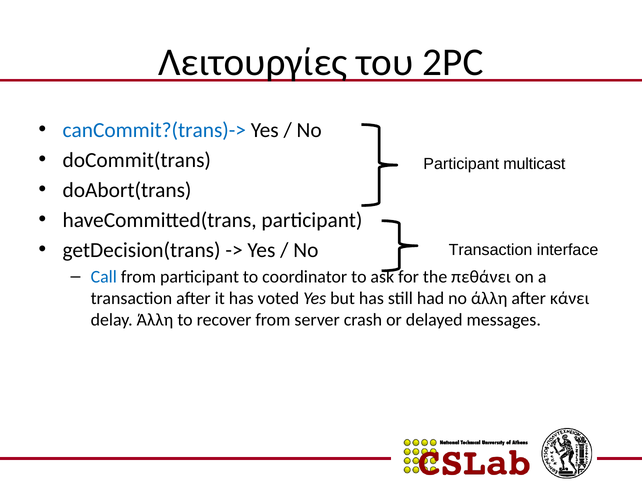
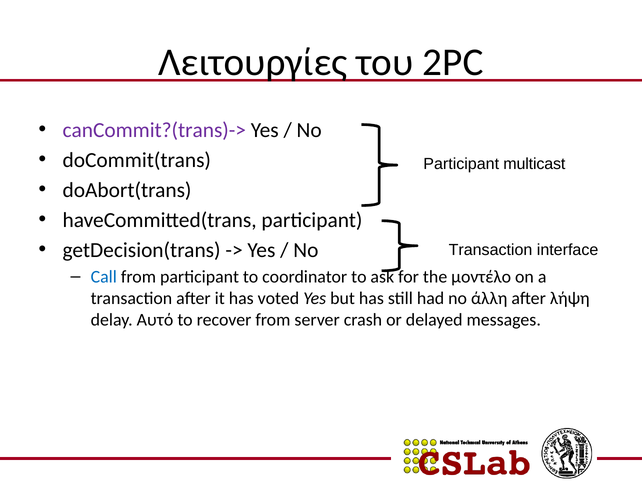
canCommit?(trans)-> colour: blue -> purple (154, 130)
πεθάνει: πεθάνει -> μοντέλο (481, 277)
κάνει: κάνει -> λήψη (570, 298)
delay Άλλη: Άλλη -> Αυτό (155, 319)
